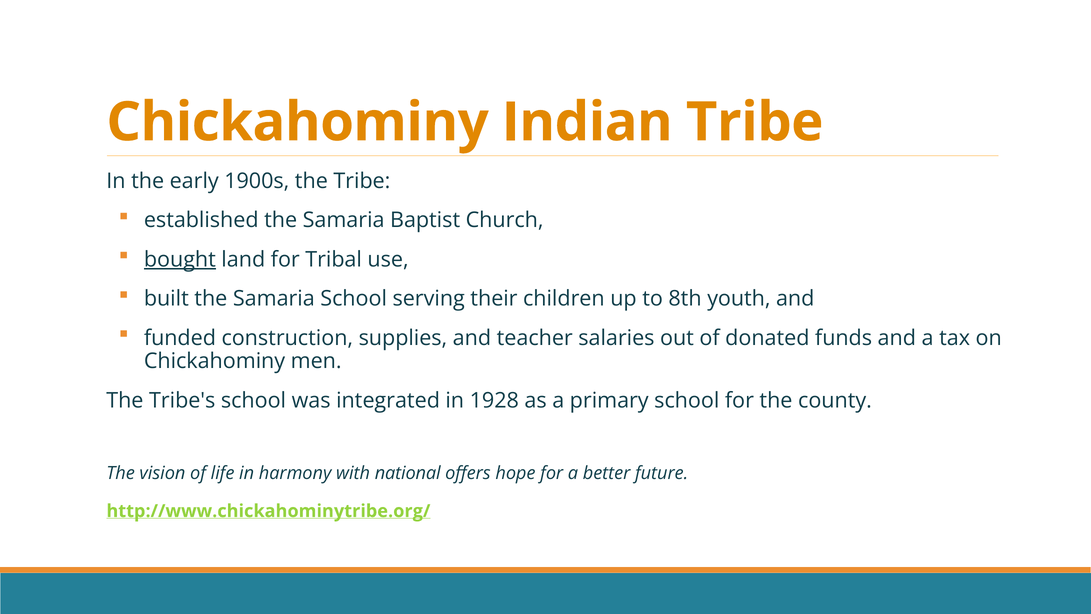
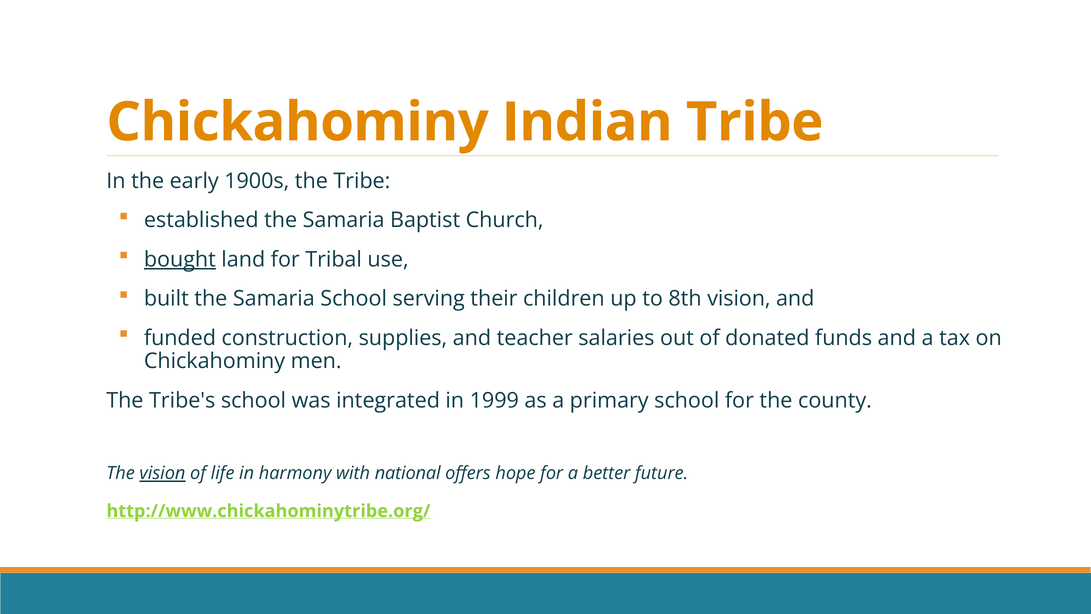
8th youth: youth -> vision (739, 298)
1928: 1928 -> 1999 (494, 400)
vision underline: none -> present (162, 473)
